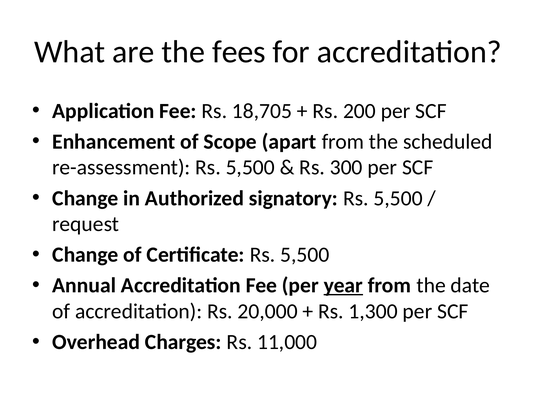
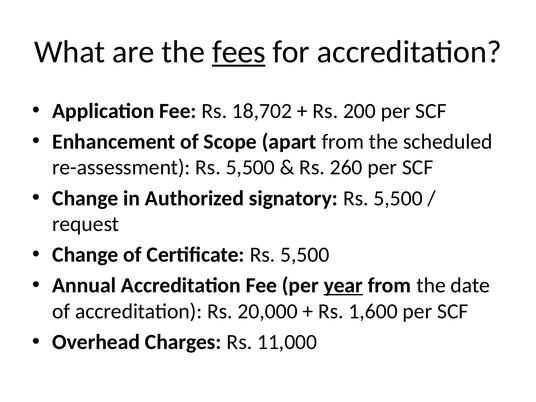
fees underline: none -> present (239, 52)
18,705: 18,705 -> 18,702 (262, 111)
300: 300 -> 260 (346, 168)
1,300: 1,300 -> 1,600 (373, 311)
